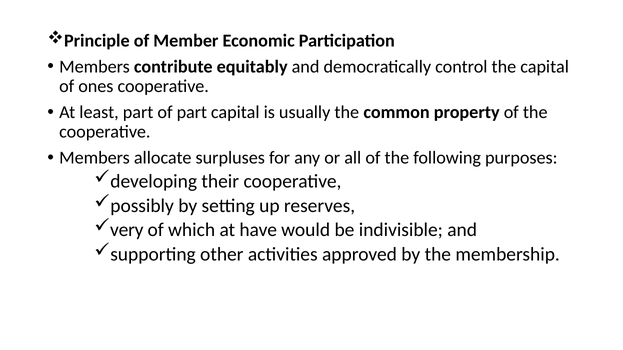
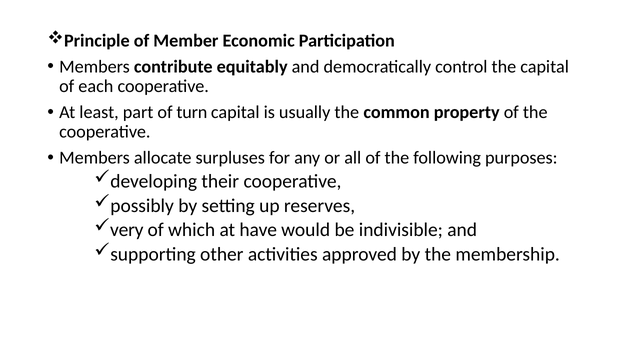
ones: ones -> each (96, 86)
of part: part -> turn (192, 112)
